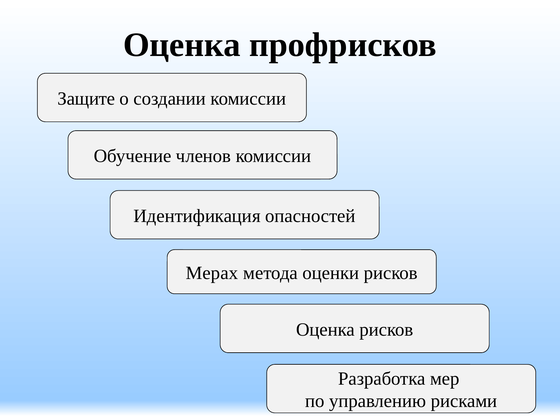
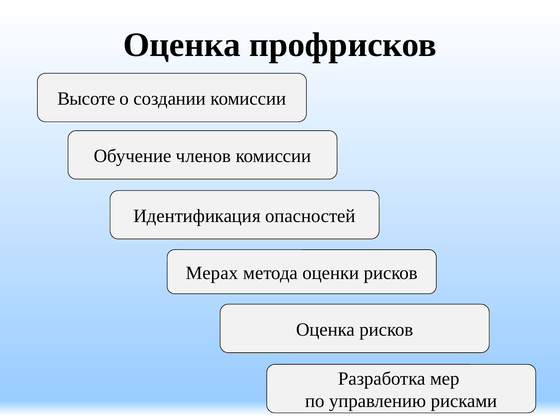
Защите: Защите -> Высоте (86, 99)
